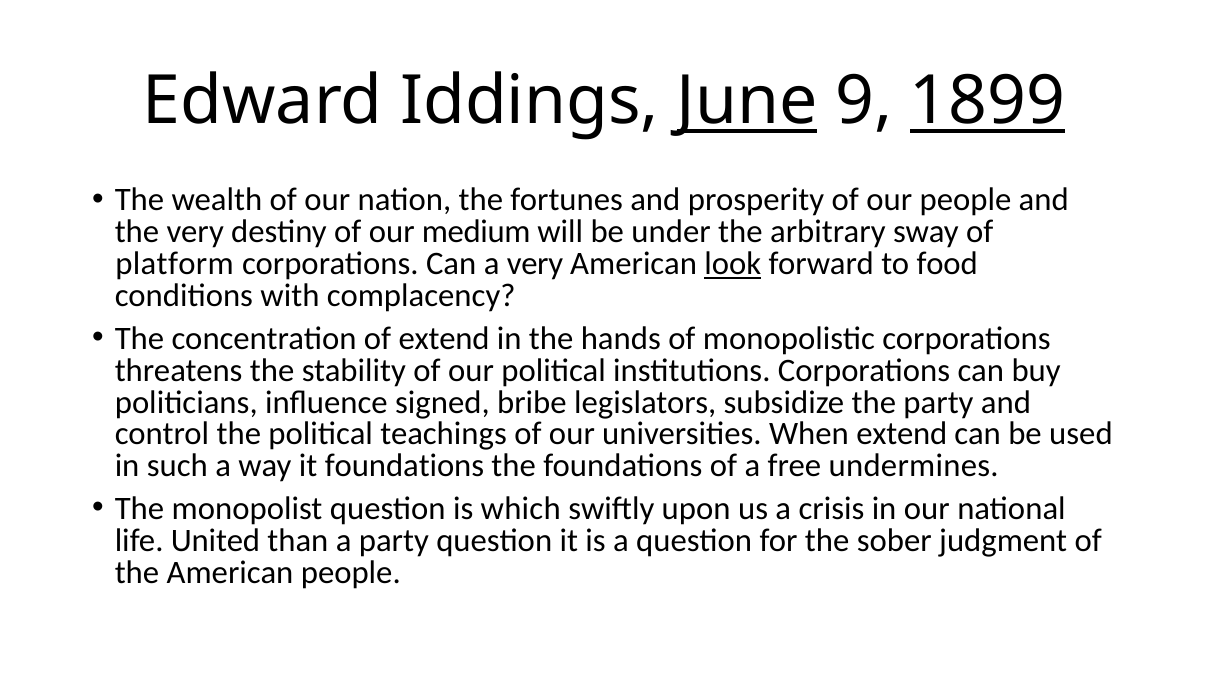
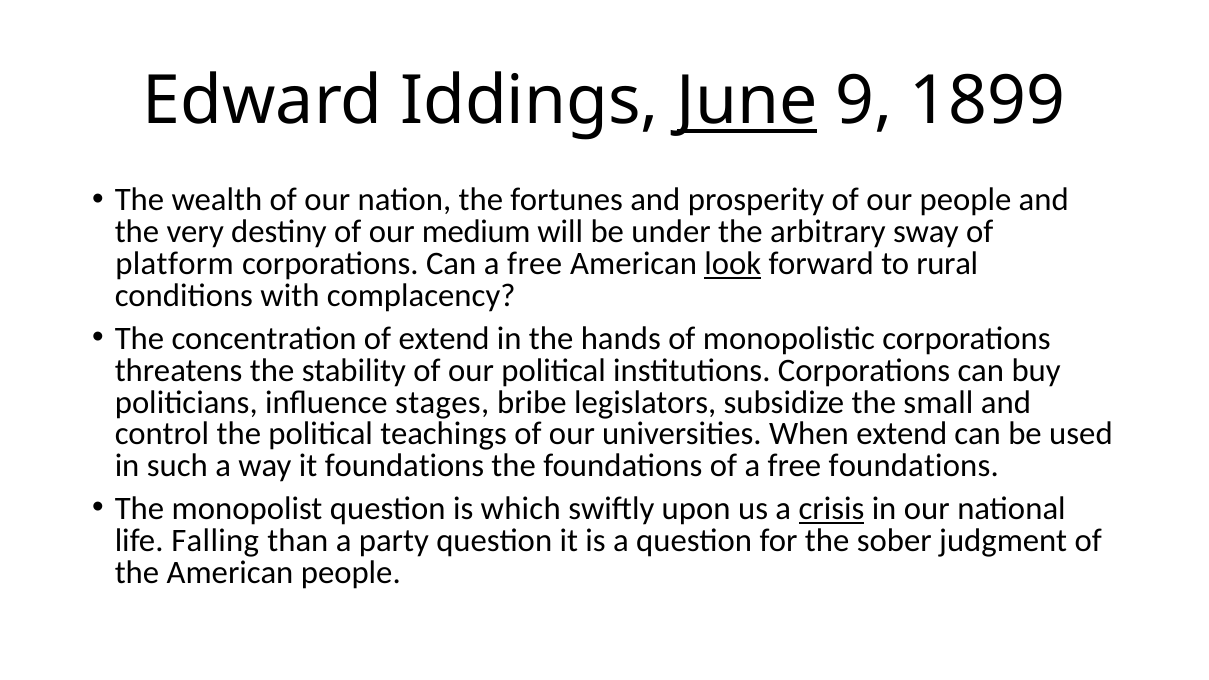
1899 underline: present -> none (988, 102)
Can a very: very -> free (535, 264)
food: food -> rural (947, 264)
signed: signed -> stages (442, 402)
the party: party -> small (938, 402)
free undermines: undermines -> foundations (914, 466)
crisis underline: none -> present (831, 509)
United: United -> Falling (215, 541)
